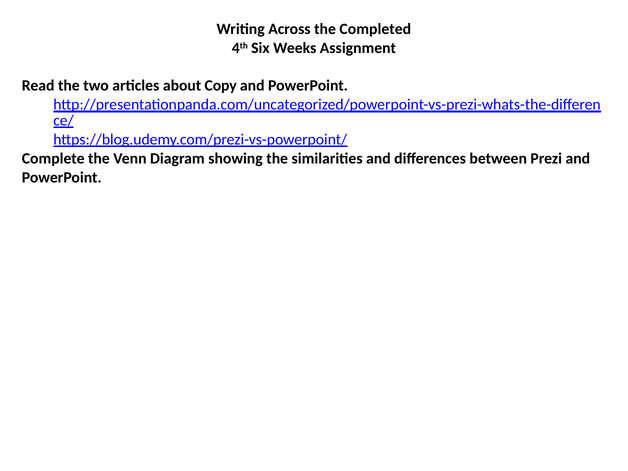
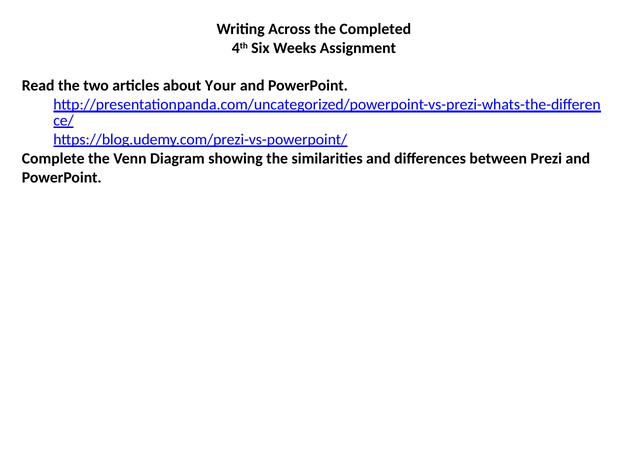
Copy: Copy -> Your (221, 86)
